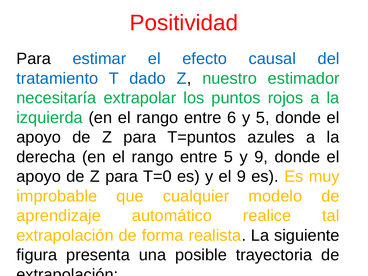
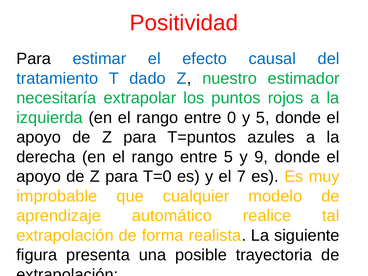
6: 6 -> 0 (232, 118)
el 9: 9 -> 7 (241, 177)
